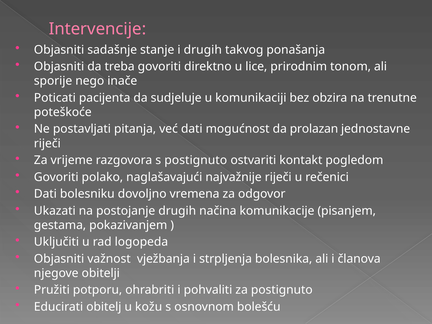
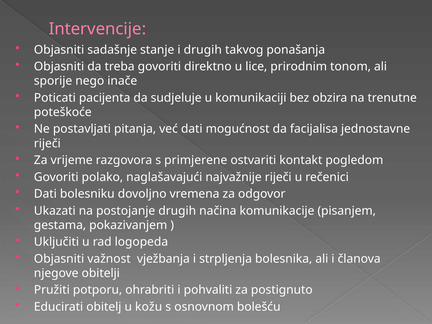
prolazan: prolazan -> facijalisa (314, 129)
s postignuto: postignuto -> primjerene (196, 160)
